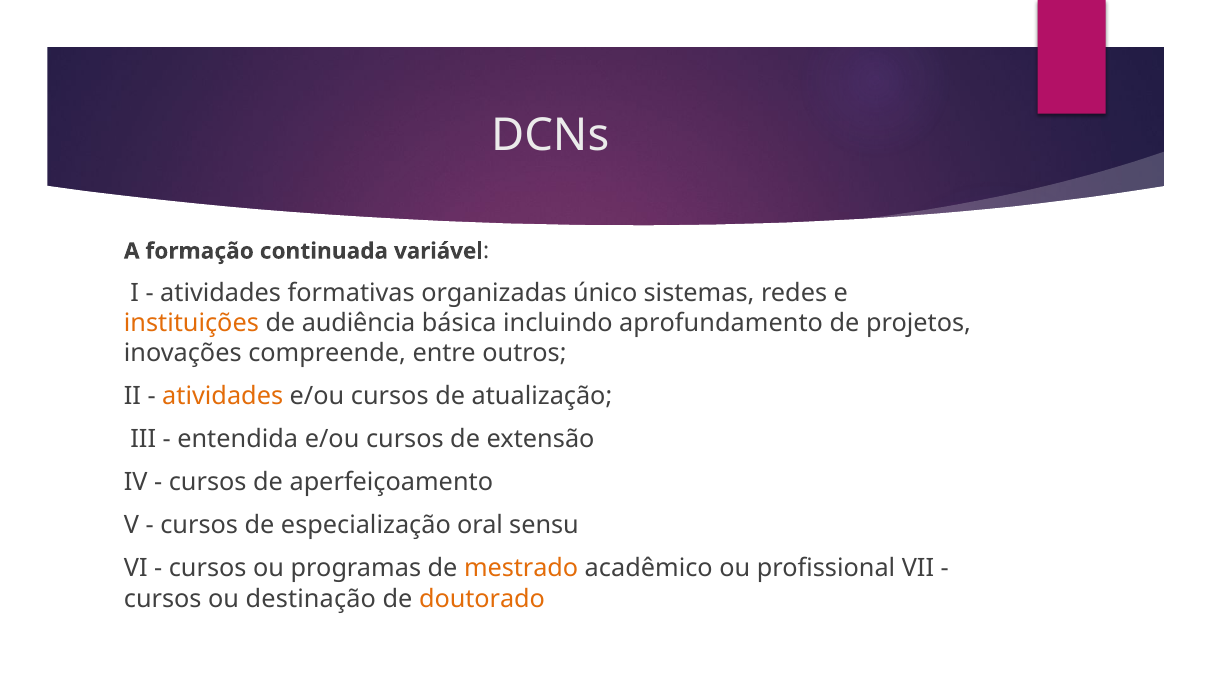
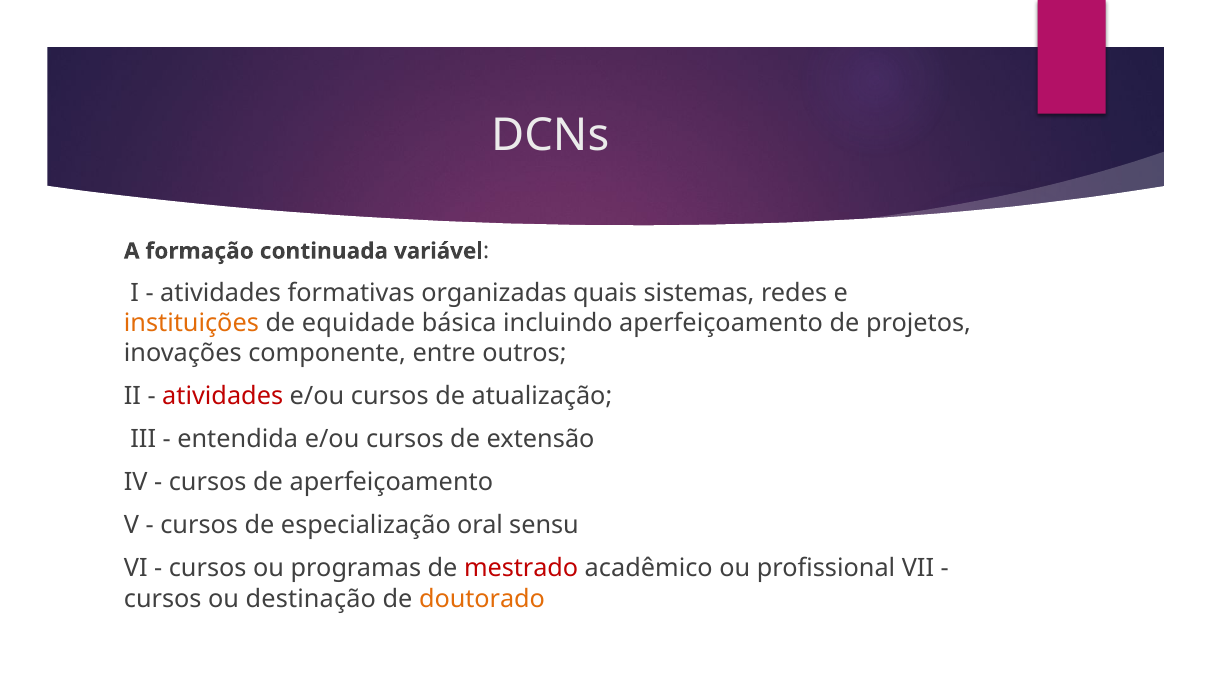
único: único -> quais (605, 293)
audiência: audiência -> equidade (358, 323)
incluindo aprofundamento: aprofundamento -> aperfeiçoamento (721, 323)
compreende: compreende -> componente (327, 353)
atividades colour: orange -> red (223, 396)
mestrado colour: orange -> red (521, 568)
